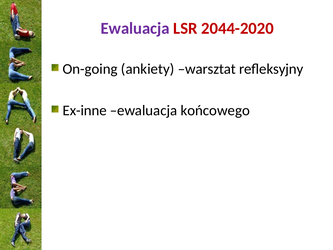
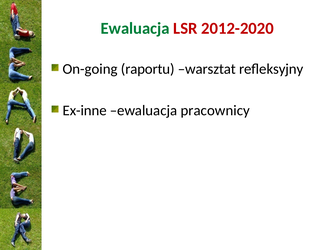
Ewaluacja colour: purple -> green (135, 28)
2044-2020: 2044-2020 -> 2012-2020 (237, 28)
ankiety: ankiety -> raportu (148, 69)
końcowego: końcowego -> pracownicy (215, 110)
